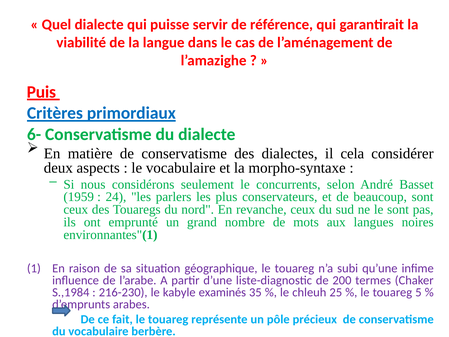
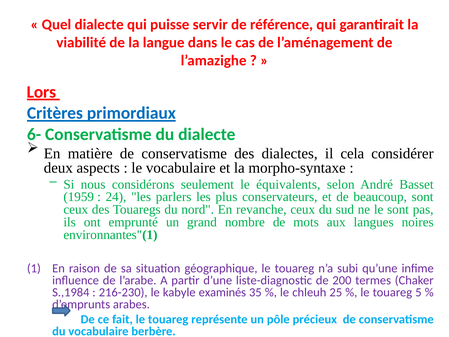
Puis: Puis -> Lors (41, 92)
concurrents: concurrents -> équivalents (288, 184)
